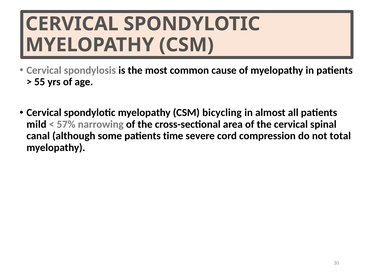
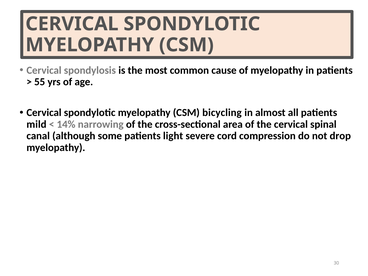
57%: 57% -> 14% (66, 124)
time: time -> light (173, 136)
total: total -> drop (340, 136)
